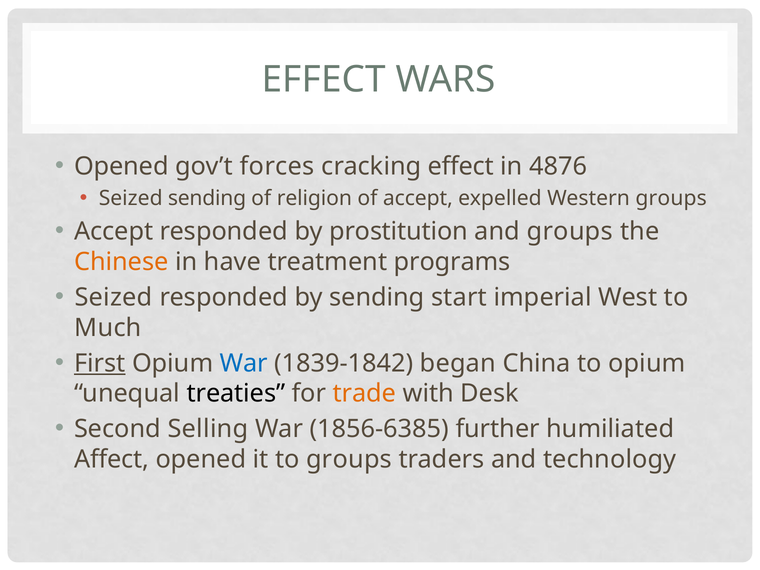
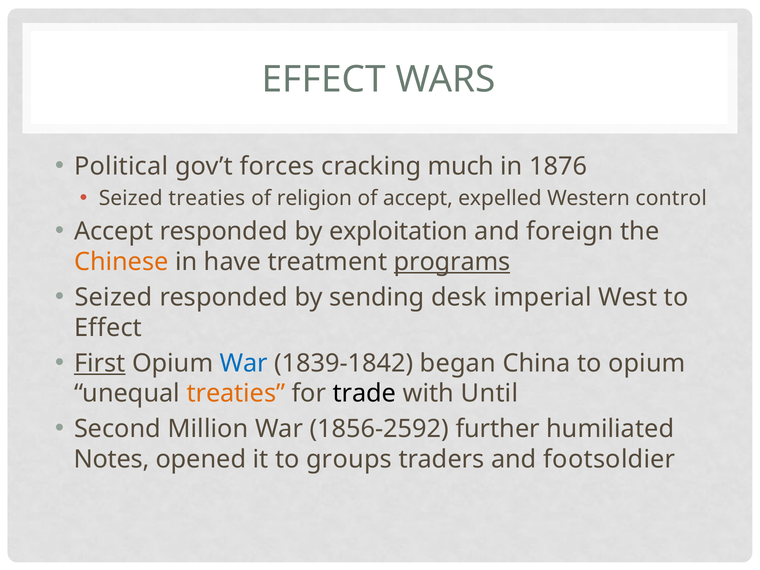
Opened: Opened -> Political (121, 166)
cracking effect: effect -> much (461, 166)
4876: 4876 -> 1876 (558, 166)
Seized sending: sending -> treaties (207, 198)
Western groups: groups -> control (671, 198)
prostitution: prostitution -> exploitation (399, 231)
and groups: groups -> foreign (570, 231)
programs underline: none -> present (452, 262)
start: start -> desk (459, 297)
Much: Much -> Effect (108, 328)
treaties colour: black -> orange (236, 394)
trade colour: orange -> black (365, 394)
Desk: Desk -> Until (490, 394)
Selling: Selling -> Million (208, 429)
1856-6385: 1856-6385 -> 1856-2592 (379, 429)
Affect: Affect -> Notes (112, 459)
technology: technology -> footsoldier (609, 459)
